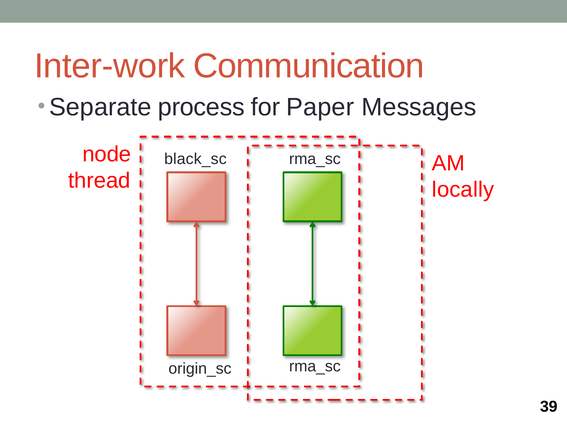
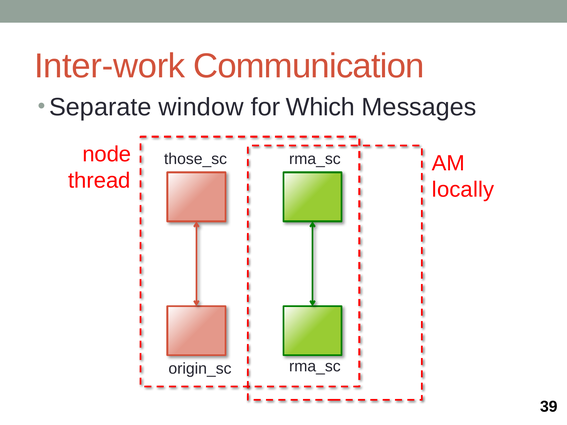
process: process -> window (201, 107)
Paper: Paper -> Which (320, 107)
black_sc: black_sc -> those_sc (196, 159)
